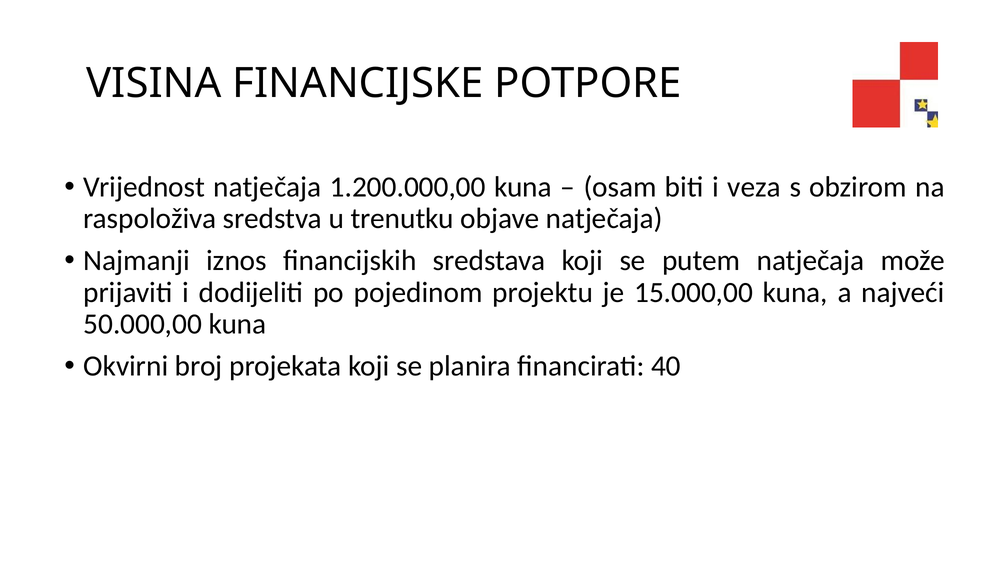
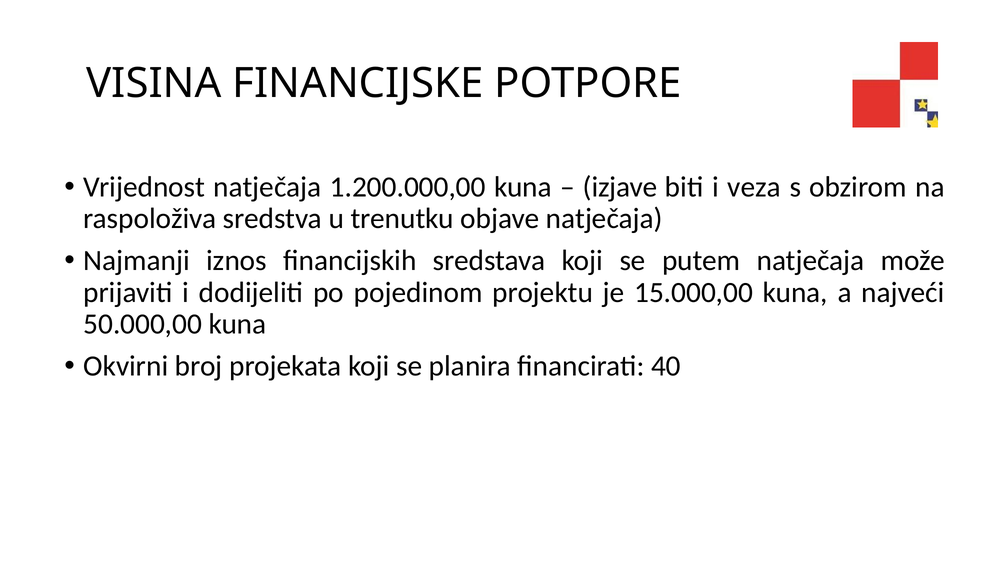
osam: osam -> izjave (620, 187)
